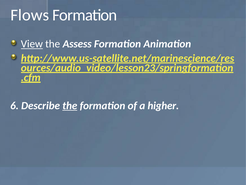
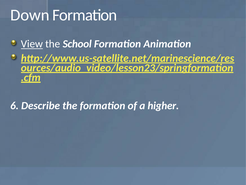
Flows: Flows -> Down (30, 15)
Assess: Assess -> School (77, 44)
the underline: present -> none (70, 105)
